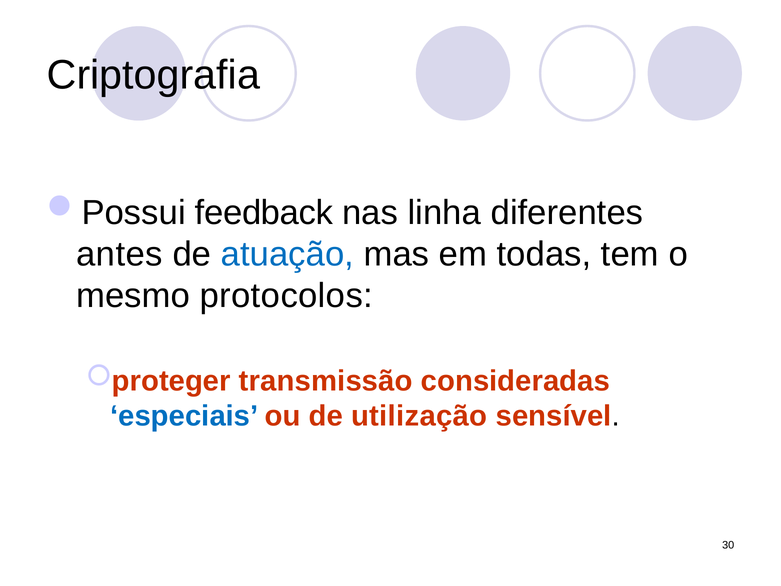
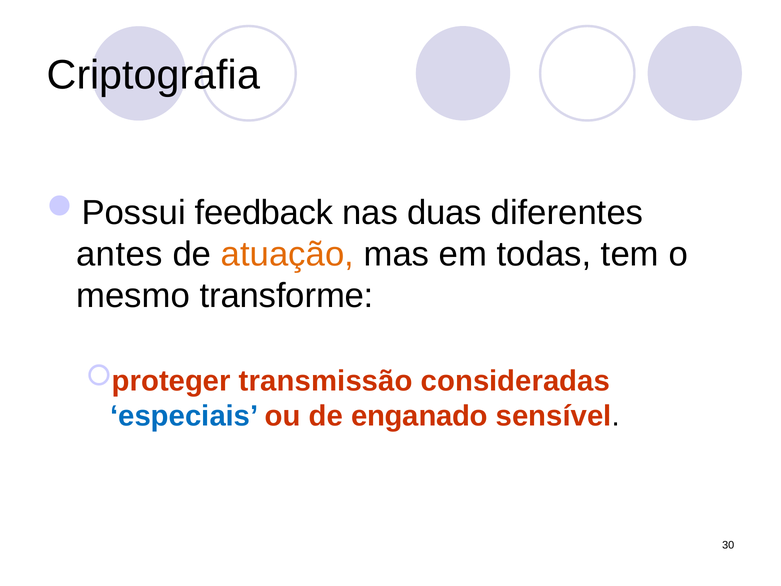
linha: linha -> duas (445, 212)
atuação colour: blue -> orange (287, 254)
protocolos: protocolos -> transforme (287, 296)
utilização: utilização -> enganado (419, 416)
